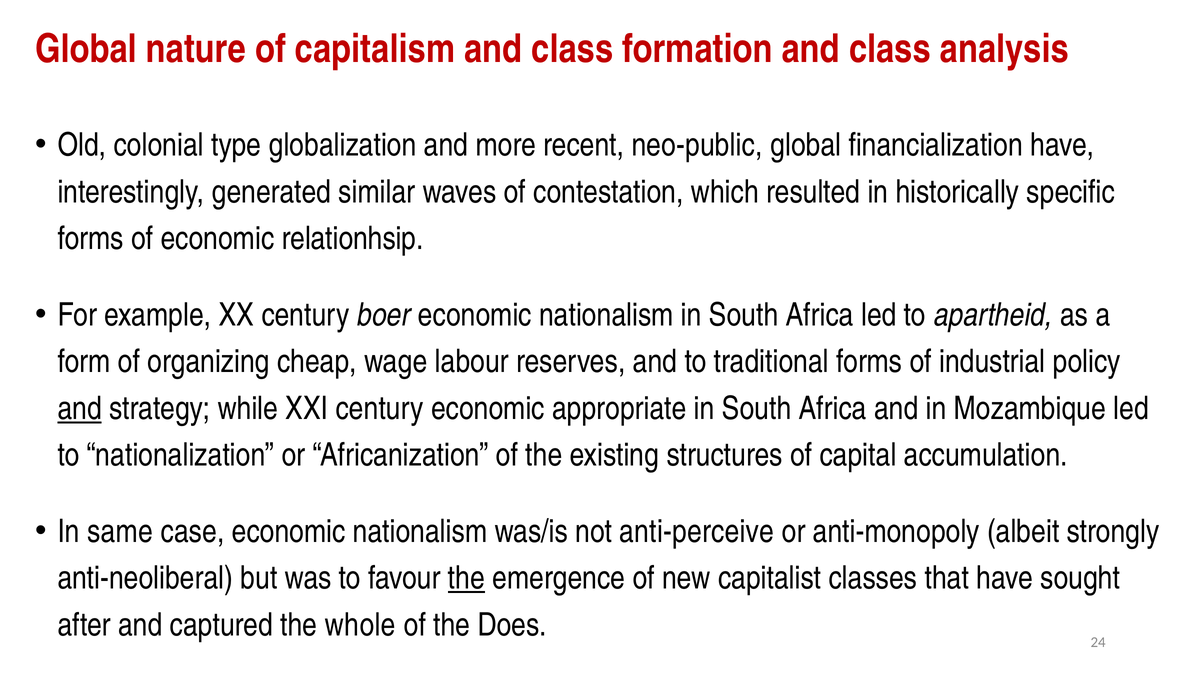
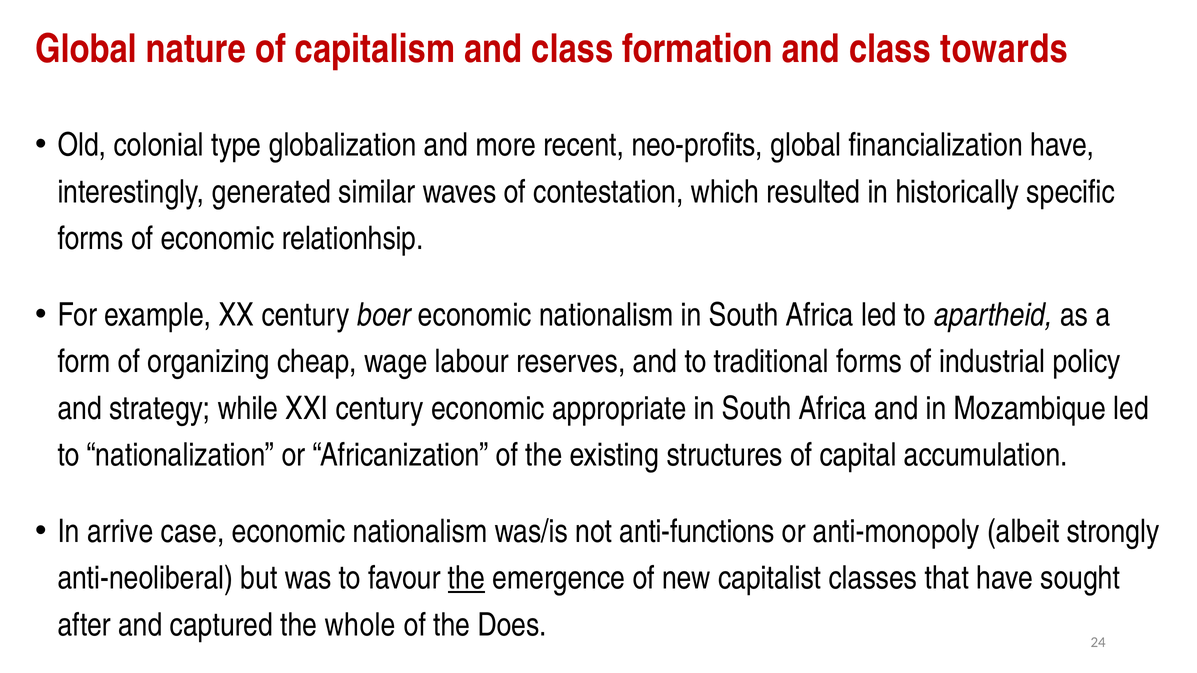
analysis: analysis -> towards (1004, 49)
neo-public: neo-public -> neo-profits (697, 145)
and underline: present -> none (80, 409)
same: same -> arrive (120, 532)
anti-perceive: anti-perceive -> anti-functions (697, 532)
